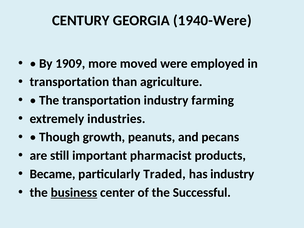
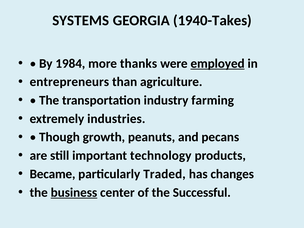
CENTURY: CENTURY -> SYSTEMS (81, 21)
1940-Were: 1940-Were -> 1940-Takes (212, 21)
1909: 1909 -> 1984 (70, 63)
moved: moved -> thanks (139, 63)
employed underline: none -> present (218, 63)
transportation: transportation -> entrepreneurs (69, 82)
pharmacist: pharmacist -> technology (161, 156)
has industry: industry -> changes (232, 174)
